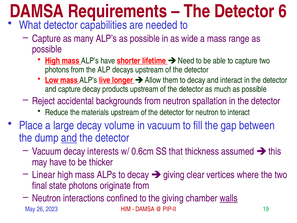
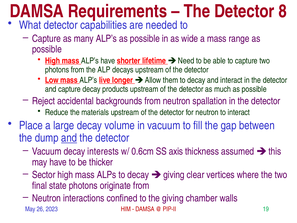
6: 6 -> 8 (283, 11)
that: that -> axis (176, 151)
Linear: Linear -> Sector (44, 175)
walls underline: present -> none (229, 198)
